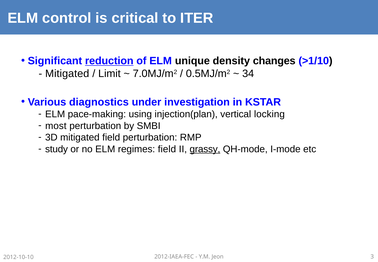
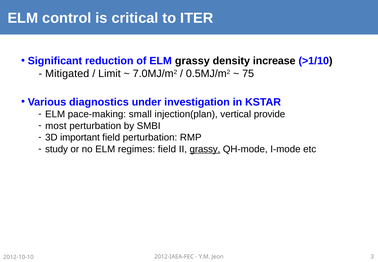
reduction underline: present -> none (109, 61)
ELM unique: unique -> grassy (192, 61)
changes: changes -> increase (274, 61)
34: 34 -> 75 (248, 74)
using: using -> small (140, 114)
locking: locking -> provide (269, 114)
3D mitigated: mitigated -> important (80, 137)
